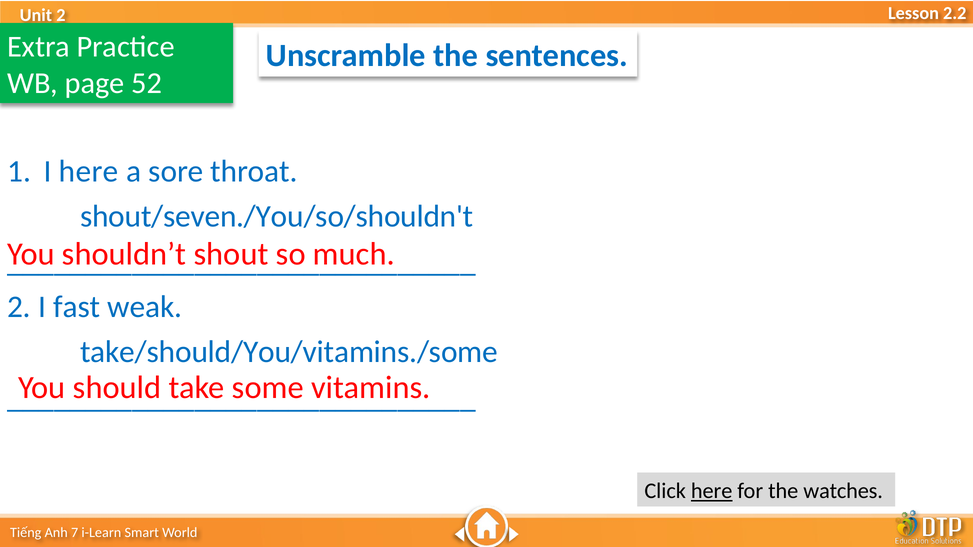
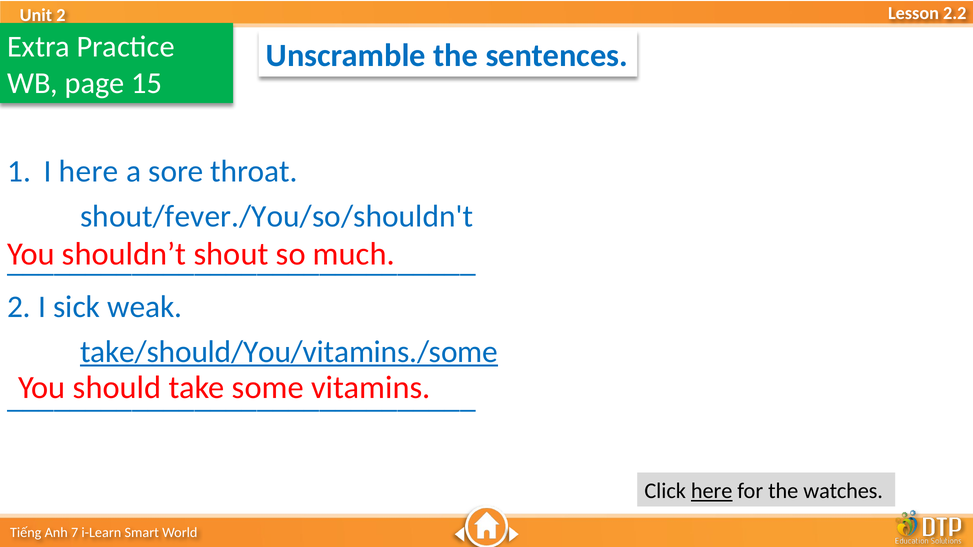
52: 52 -> 15 (147, 83)
shout/seven./You/so/shouldn't: shout/seven./You/so/shouldn't -> shout/fever./You/so/shouldn't (277, 217)
fast: fast -> sick (77, 307)
take/should/You/vitamins./some underline: none -> present (289, 352)
